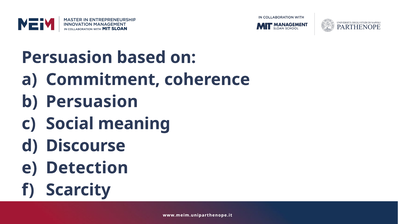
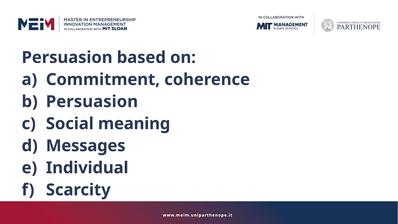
Discourse: Discourse -> Messages (86, 146)
Detection: Detection -> Individual (87, 168)
